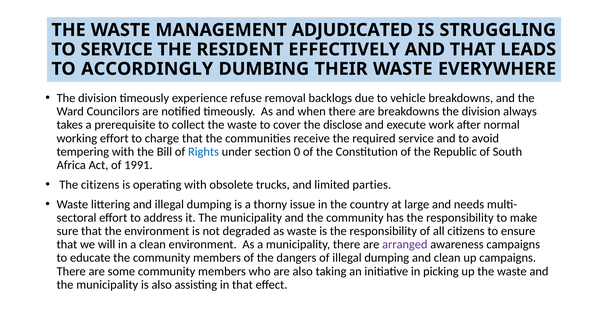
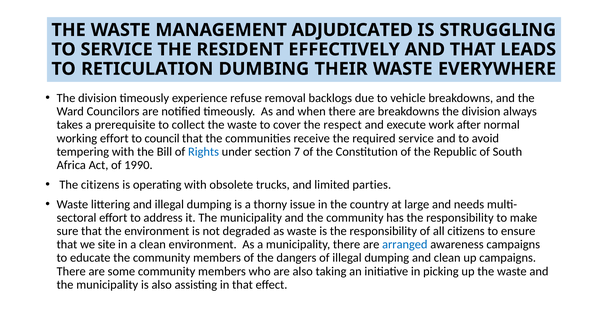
ACCORDINGLY: ACCORDINGLY -> RETICULATION (147, 69)
disclose: disclose -> respect (343, 125)
charge: charge -> council (162, 138)
0: 0 -> 7 (297, 152)
1991: 1991 -> 1990 (138, 165)
will: will -> site (107, 245)
arranged colour: purple -> blue (405, 245)
